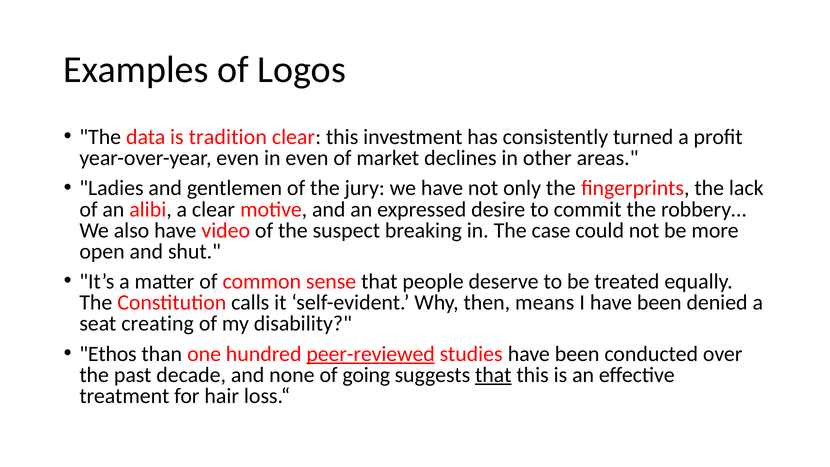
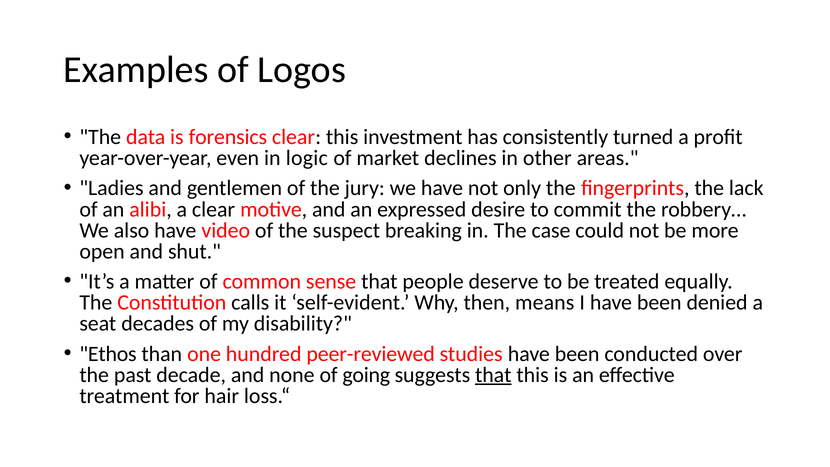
tradition: tradition -> forensics (228, 137)
in even: even -> logic (307, 158)
creating: creating -> decades (158, 324)
peer-reviewed underline: present -> none (371, 354)
